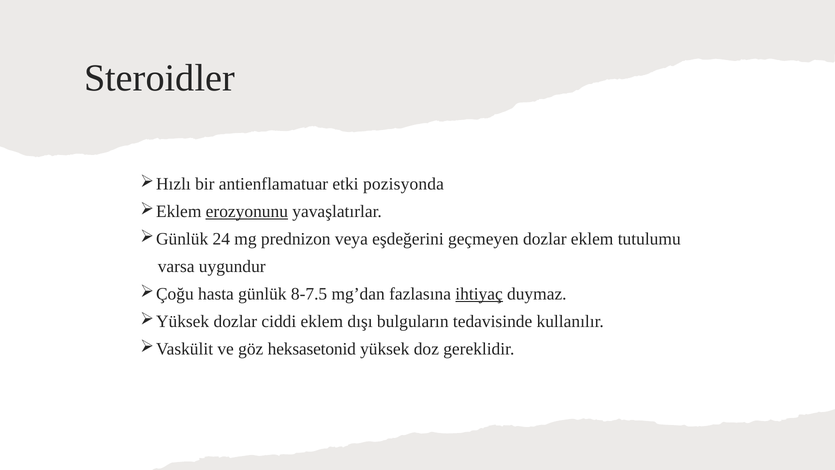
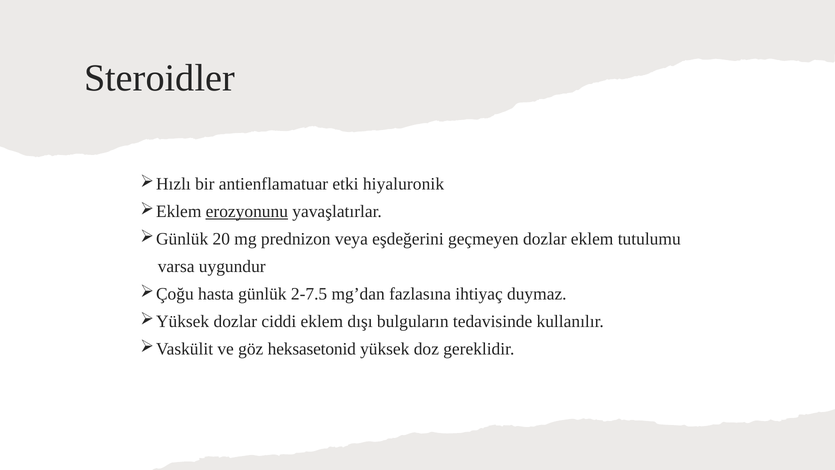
pozisyonda: pozisyonda -> hiyaluronik (404, 184)
24: 24 -> 20 (221, 239)
8-7.5: 8-7.5 -> 2-7.5 (309, 294)
ihtiyaç underline: present -> none (479, 294)
